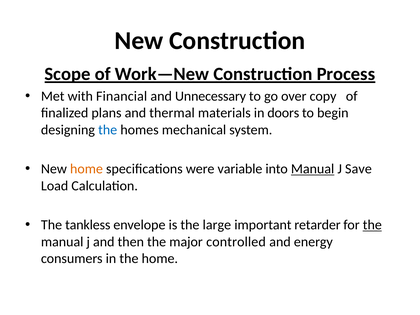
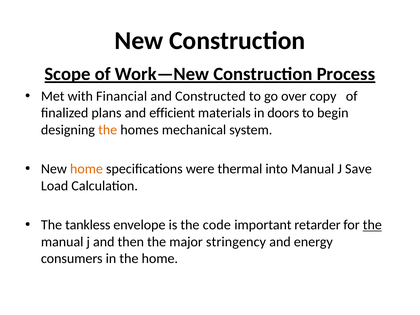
Unnecessary: Unnecessary -> Constructed (210, 96)
thermal: thermal -> efficient (172, 113)
the colour: blue -> orange (108, 130)
variable: variable -> thermal (240, 169)
Manual underline: present -> none (313, 169)
large: large -> code (217, 225)
controlled: controlled -> stringency (236, 242)
